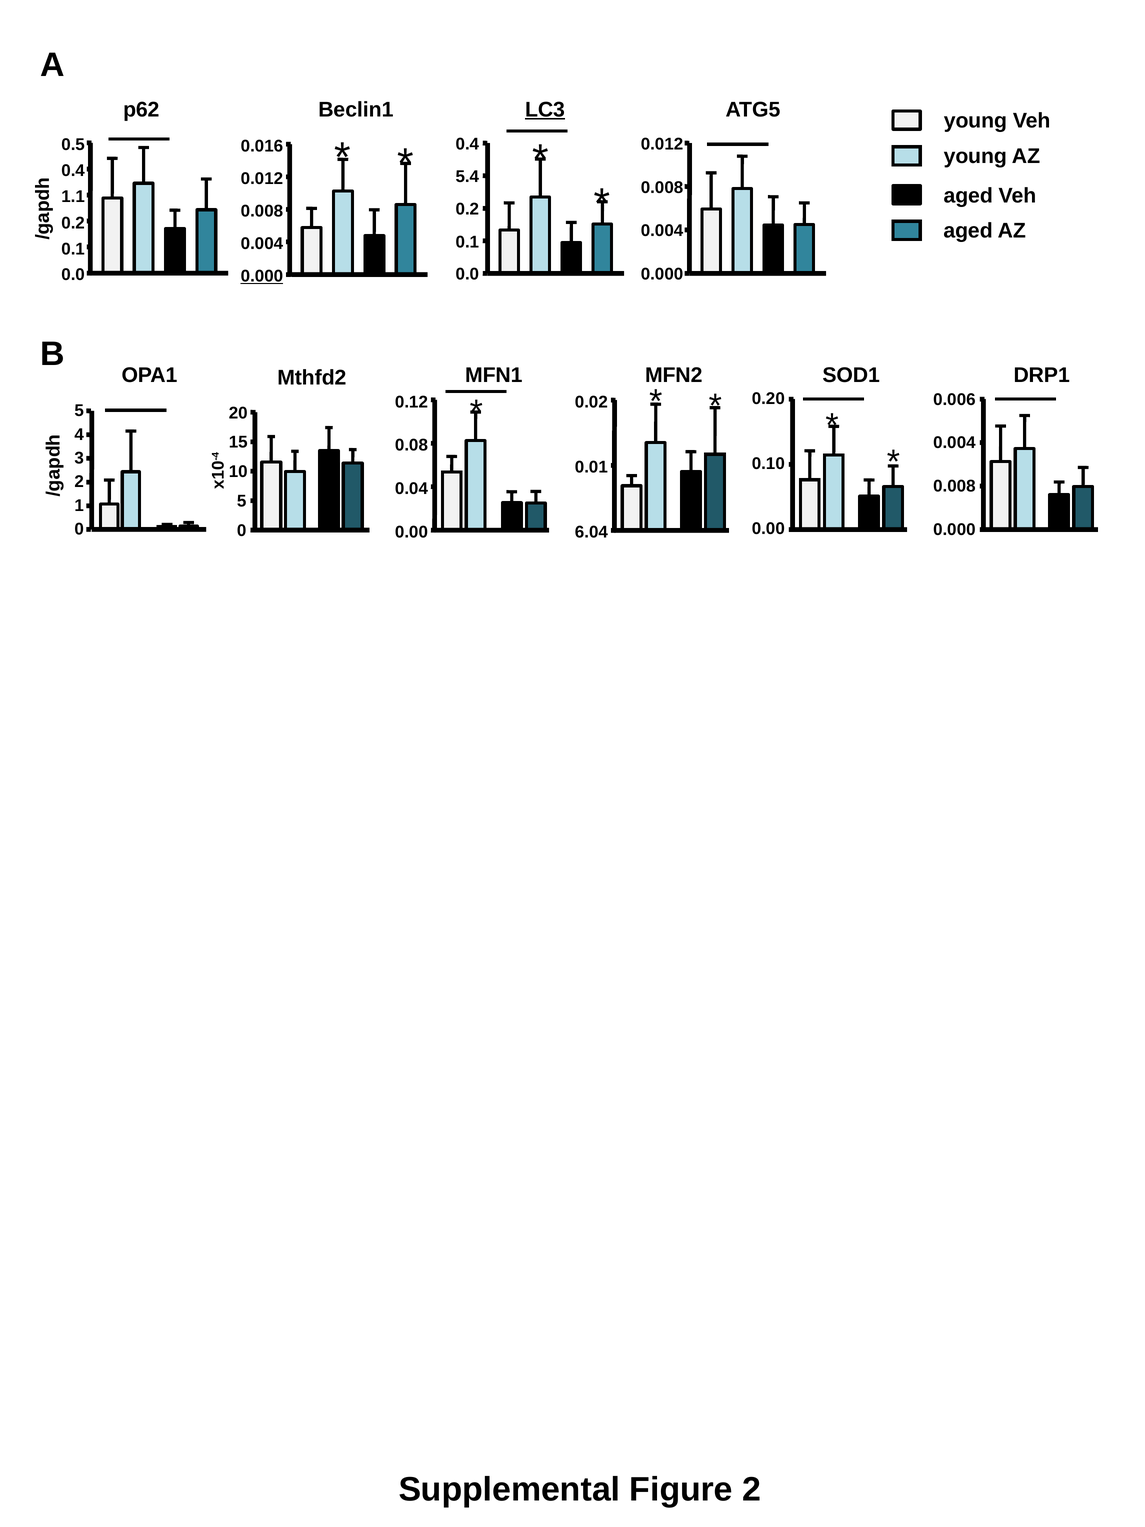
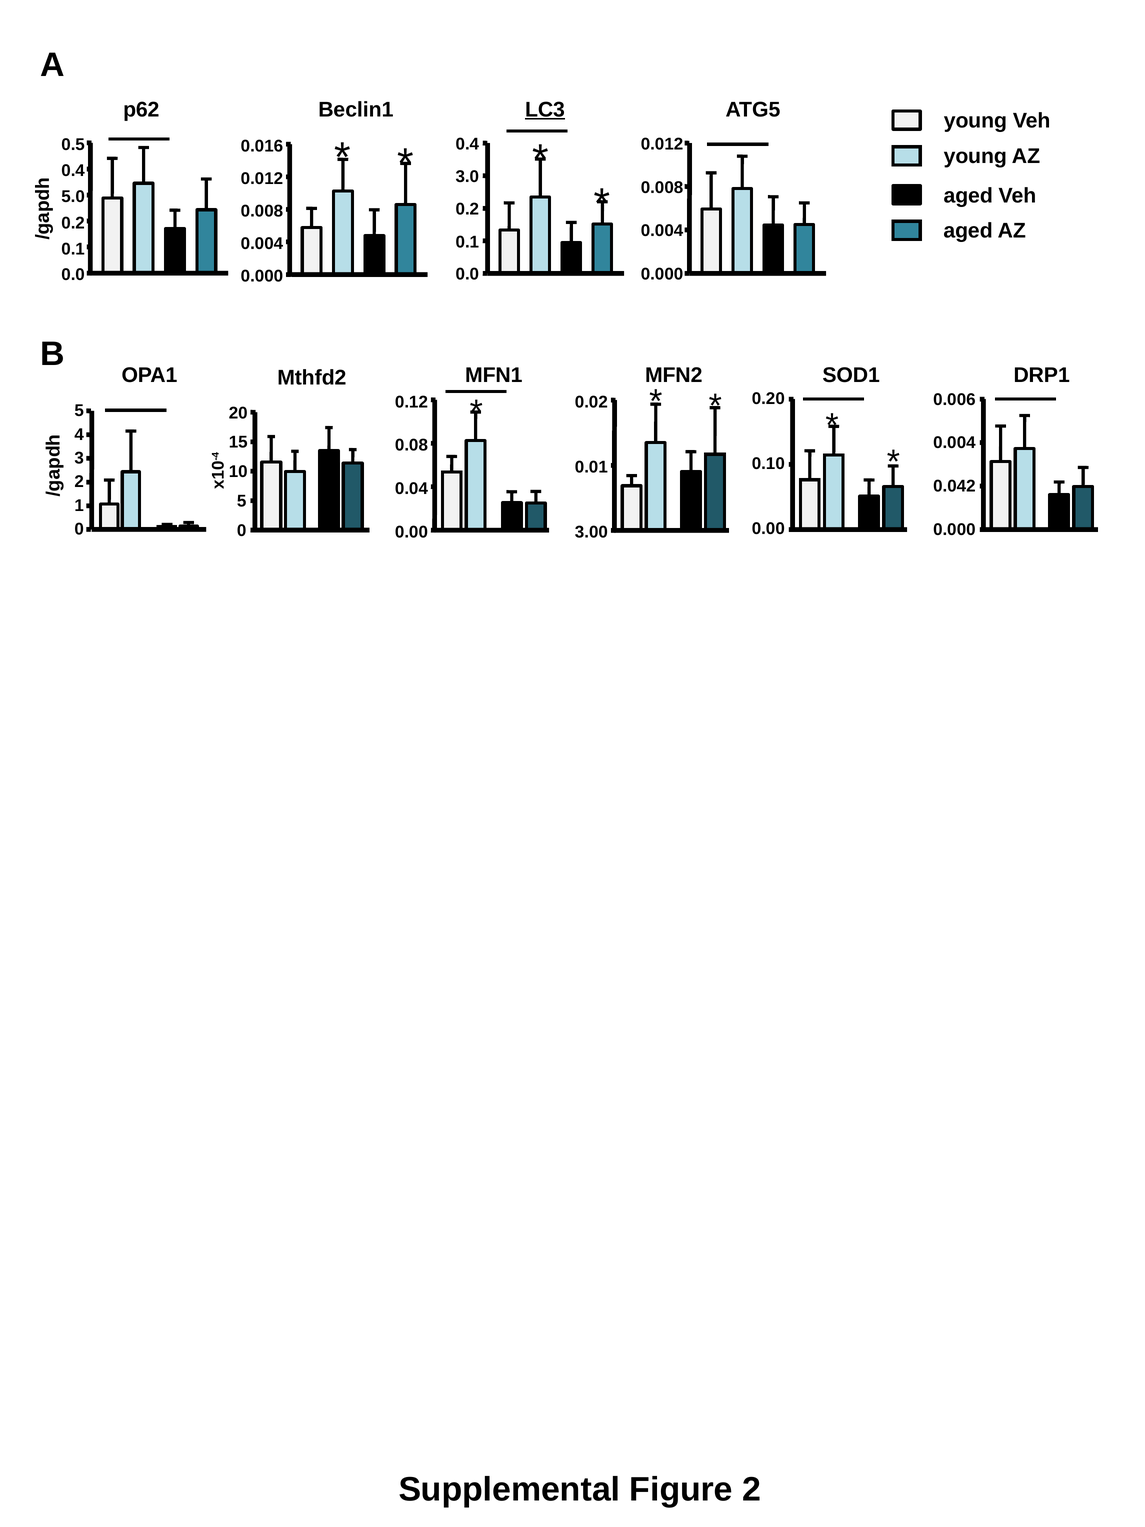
5.4: 5.4 -> 3.0 (467, 177)
1.1: 1.1 -> 5.0 (73, 197)
0.000 underline: present -> none (262, 276)
0.008: 0.008 -> 0.042 (954, 486)
6.04: 6.04 -> 3.00 (591, 532)
